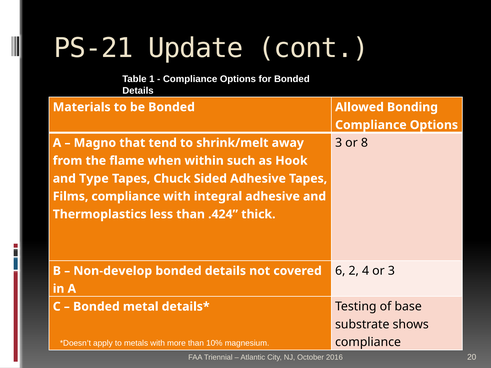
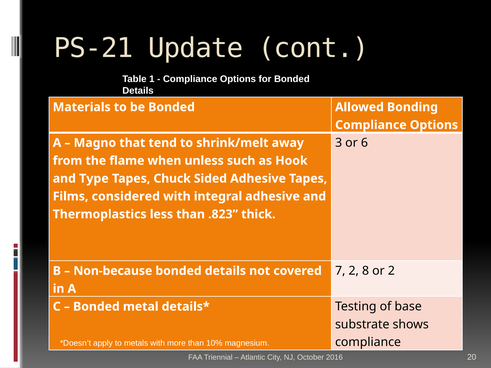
8: 8 -> 6 (364, 143)
within: within -> unless (204, 161)
Films compliance: compliance -> considered (126, 197)
.424: .424 -> .823 (223, 214)
6: 6 -> 7 (340, 271)
4: 4 -> 8 (366, 271)
or 3: 3 -> 2 (391, 271)
Non-develop: Non-develop -> Non-because (113, 271)
